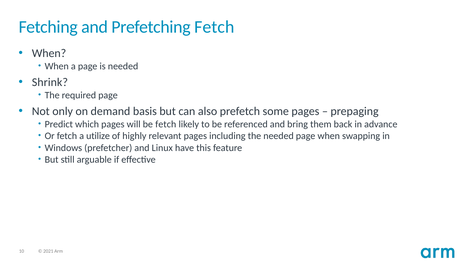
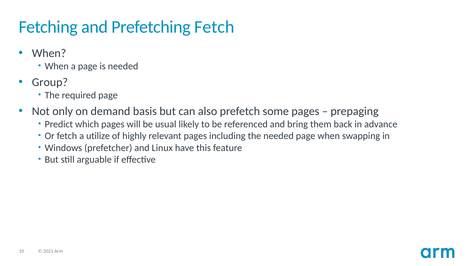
Shrink: Shrink -> Group (50, 82)
be fetch: fetch -> usual (166, 124)
